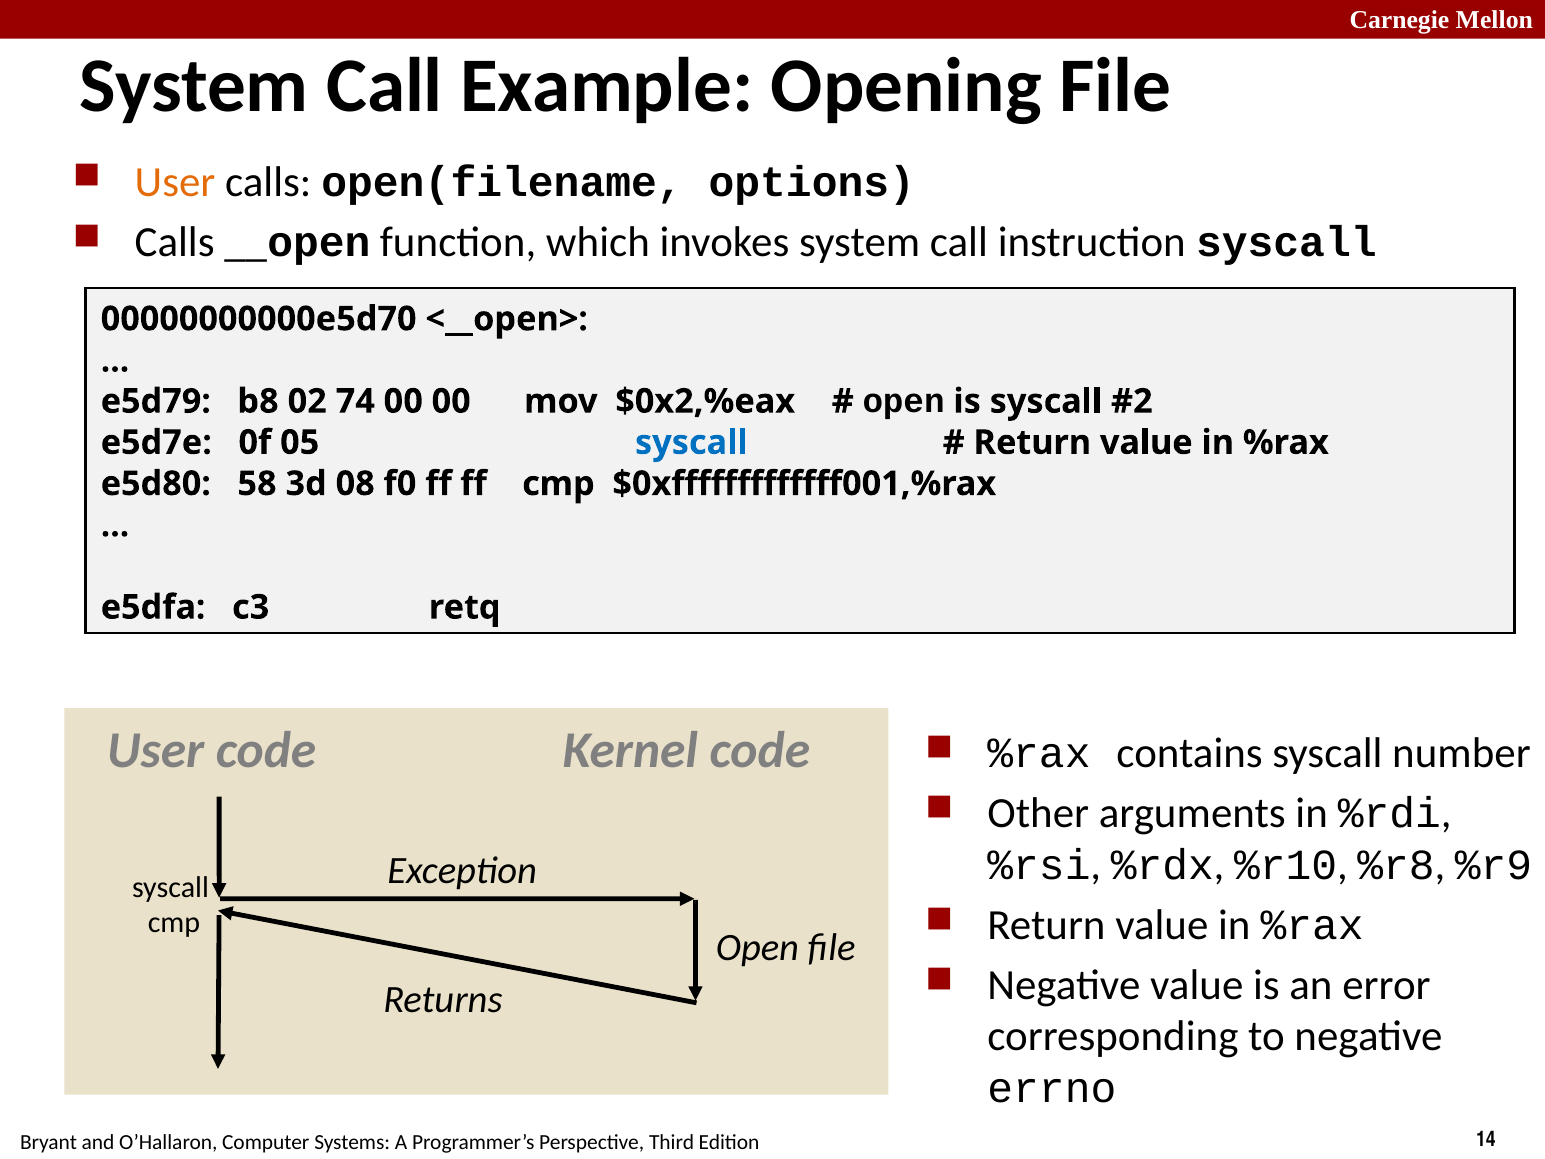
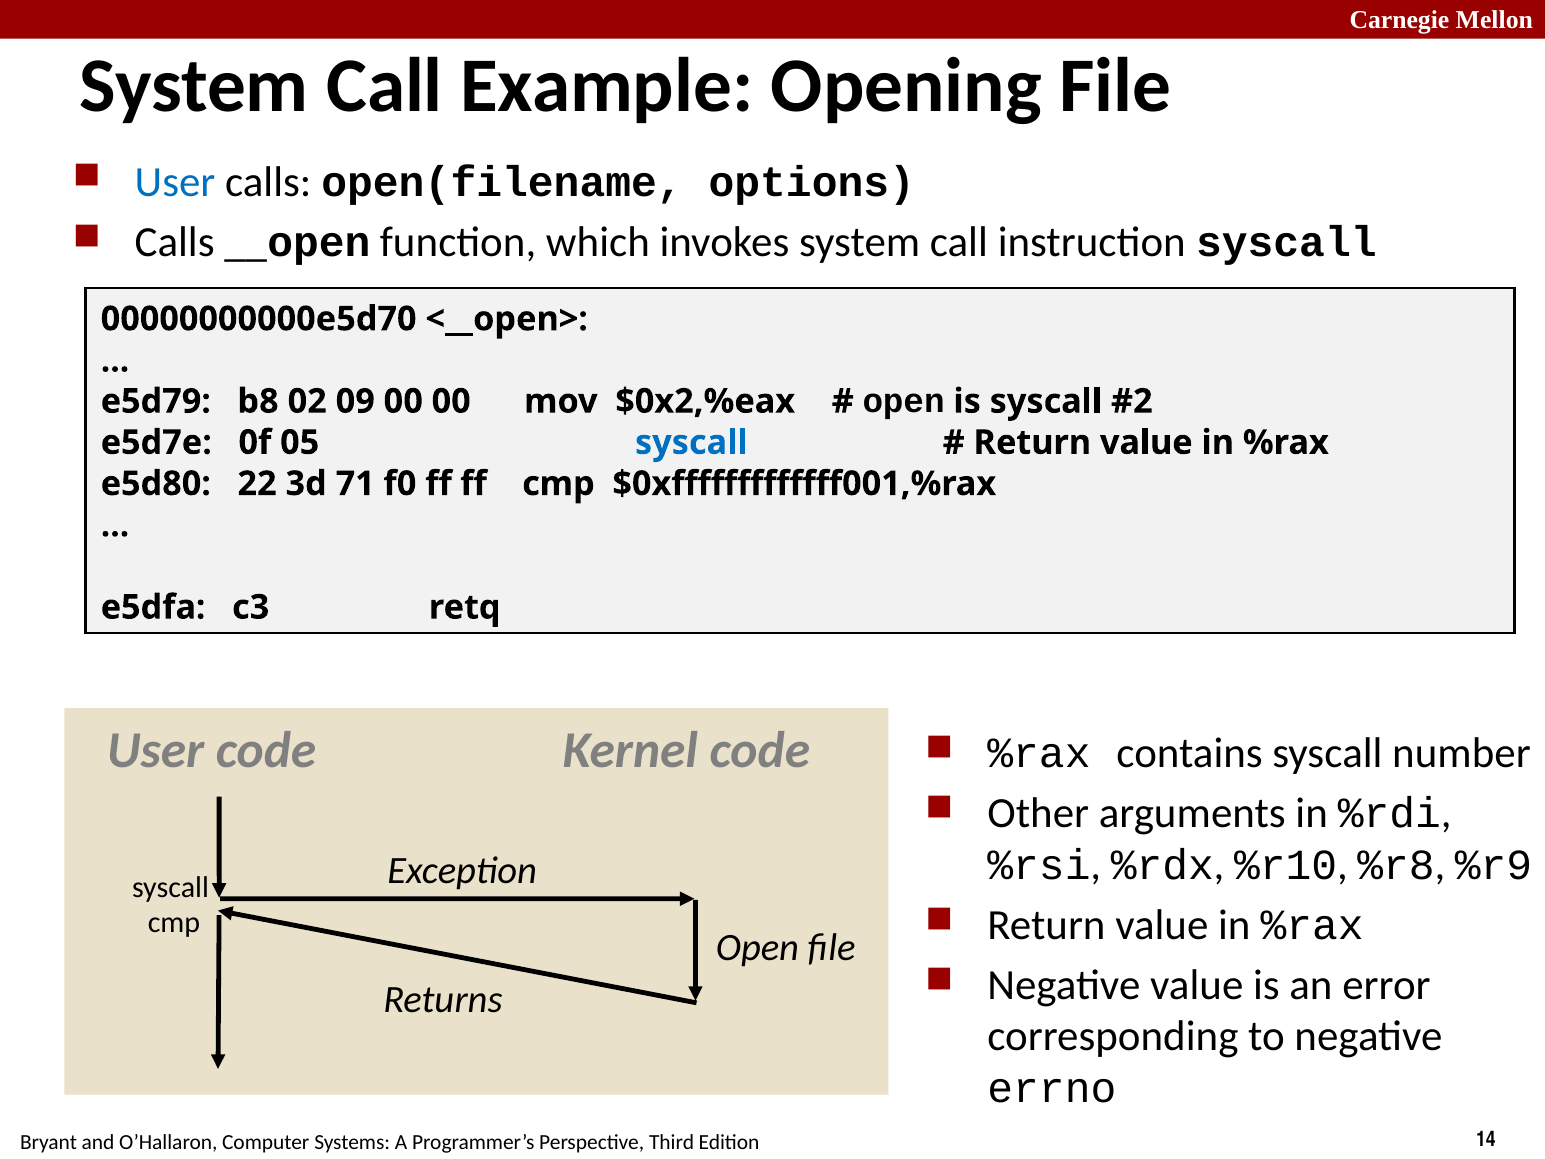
User colour: orange -> blue (175, 182)
74: 74 -> 09 (355, 401)
58: 58 -> 22 (257, 484)
08: 08 -> 71 (355, 484)
